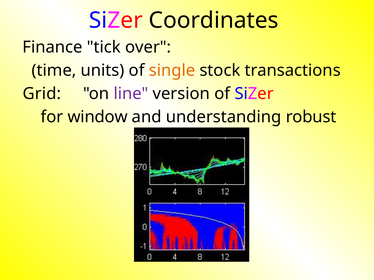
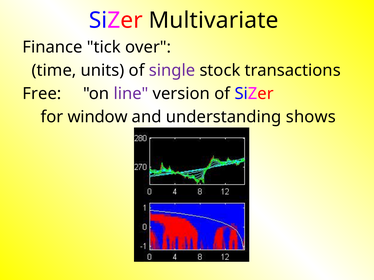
Coordinates: Coordinates -> Multivariate (214, 20)
single colour: orange -> purple (172, 71)
Grid: Grid -> Free (42, 94)
robust: robust -> shows (311, 117)
